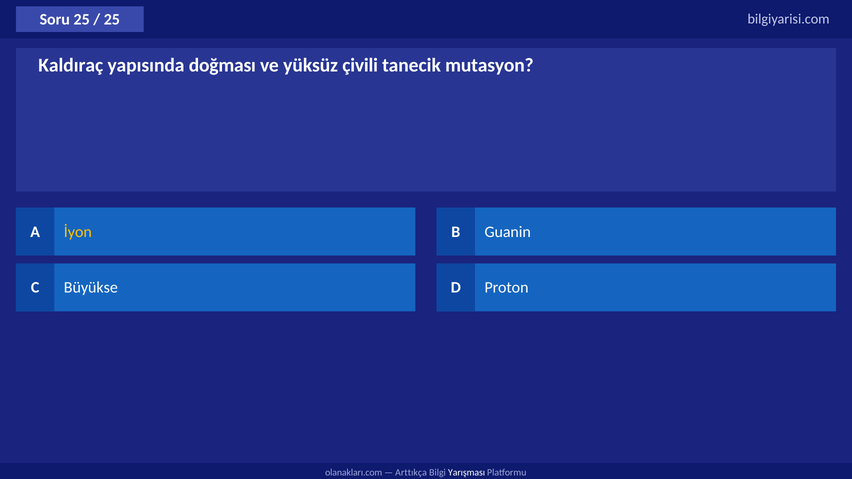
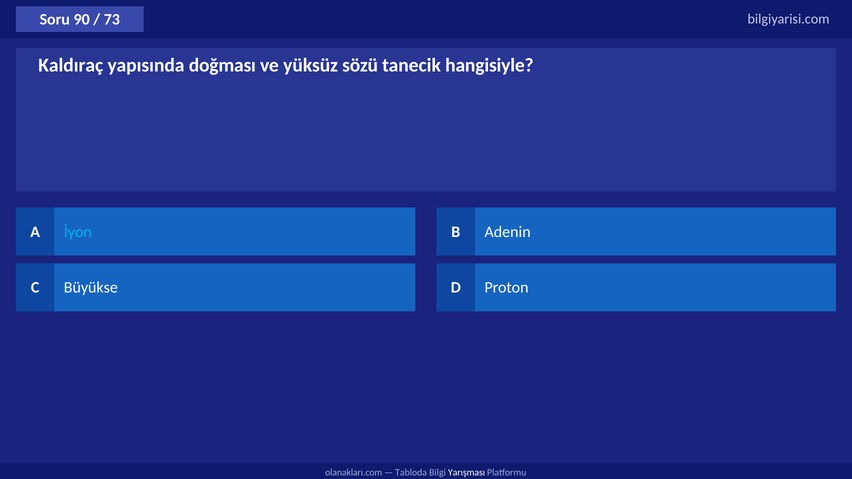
Soru 25: 25 -> 90 (82, 19)
25: 25 -> 73 (112, 19)
çivili: çivili -> sözü (360, 66)
mutasyon: mutasyon -> hangisiyle (489, 66)
İyon colour: yellow -> light blue (78, 232)
Guanin: Guanin -> Adenin (508, 232)
Arttıkça: Arttıkça -> Tabloda (411, 473)
